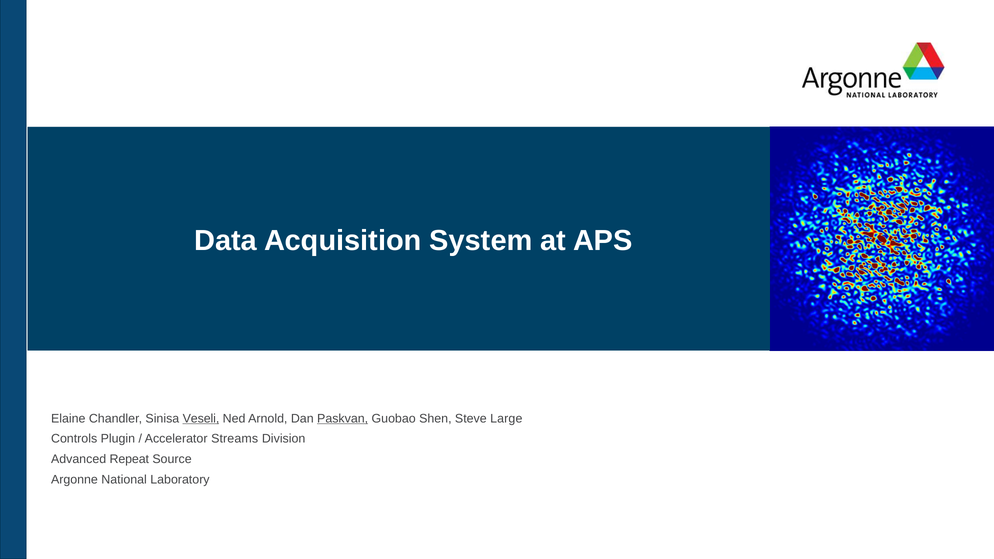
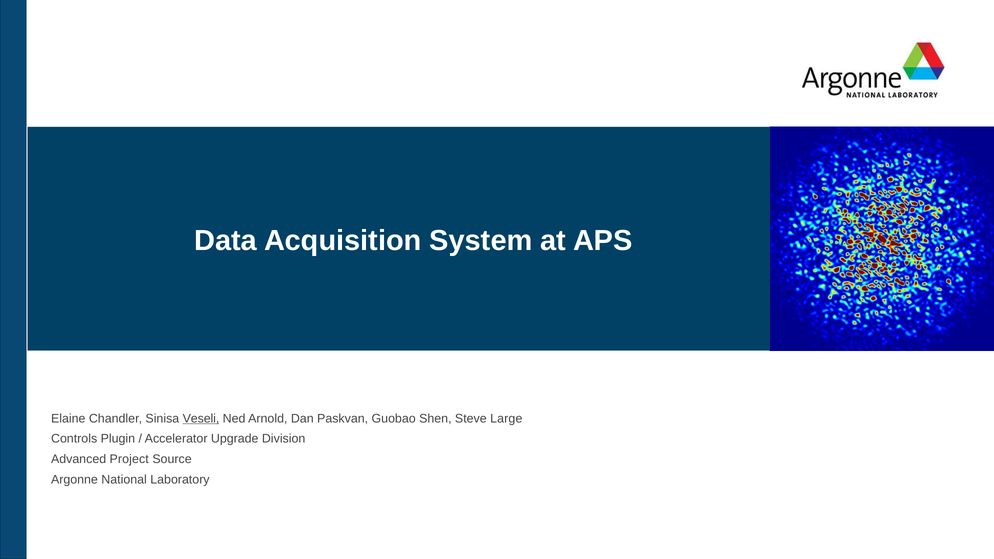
Paskvan underline: present -> none (343, 419)
Streams: Streams -> Upgrade (235, 439)
Repeat: Repeat -> Project (129, 459)
